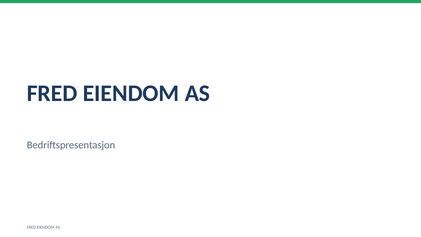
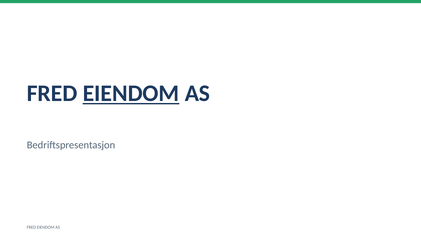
EIENDOM underline: none -> present (131, 93)
